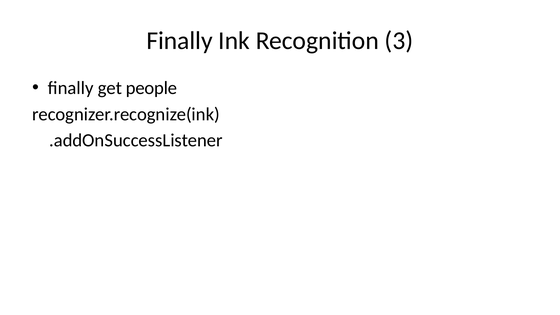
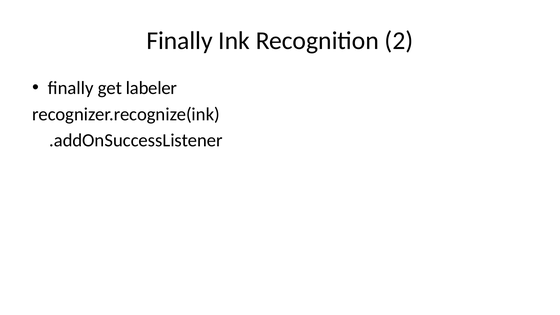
3: 3 -> 2 (399, 41)
people: people -> labeler (151, 88)
